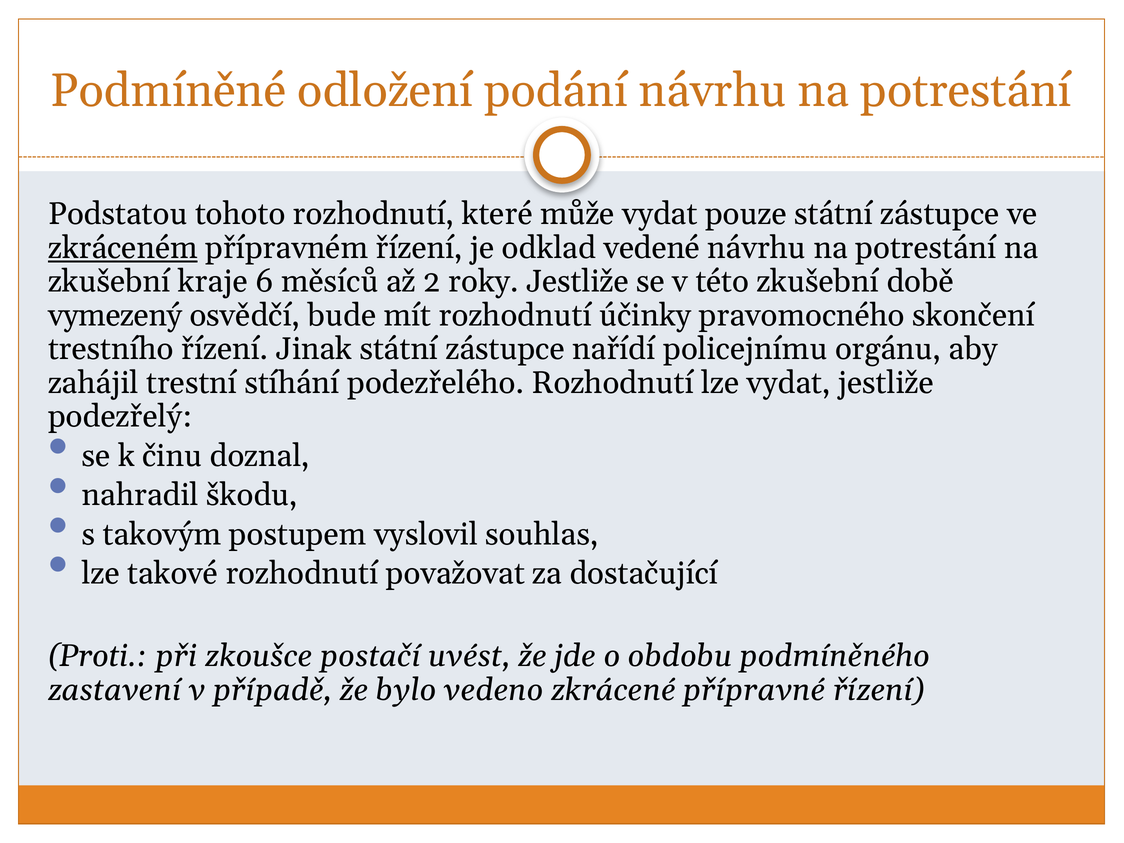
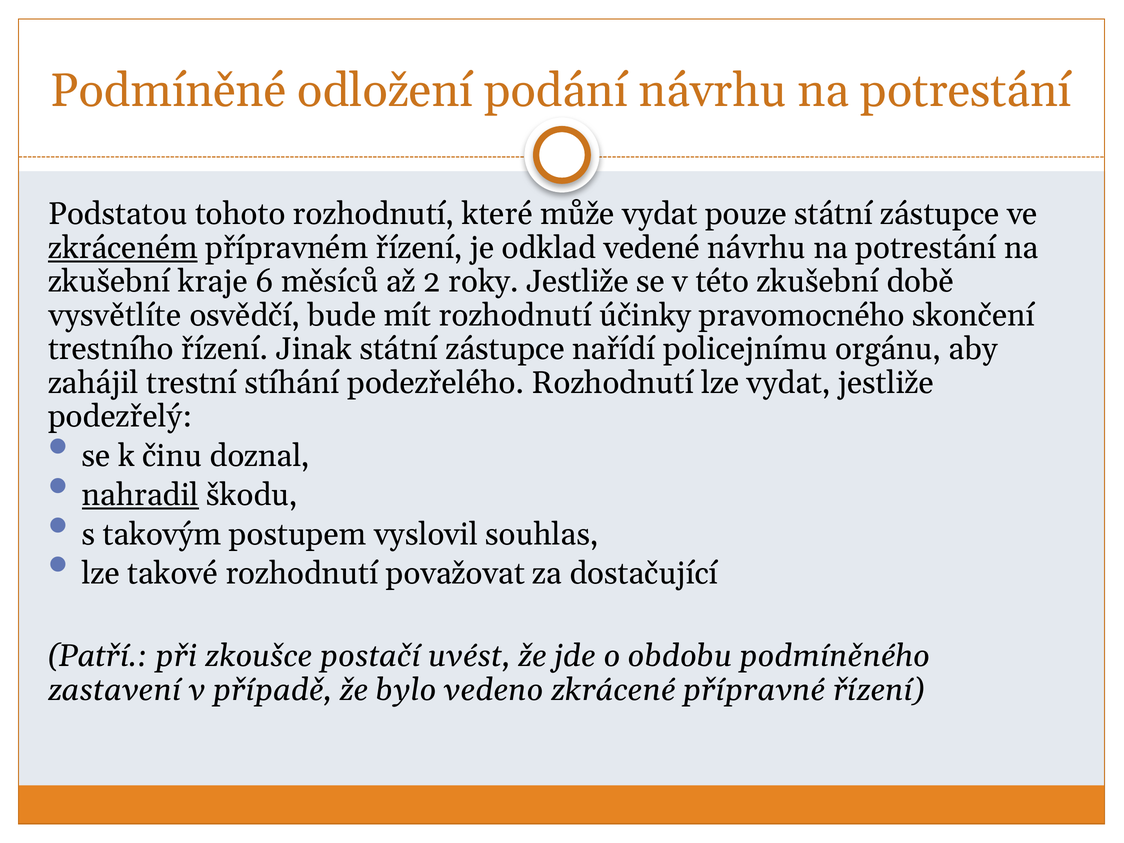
vymezený: vymezený -> vysvětlíte (115, 315)
nahradil underline: none -> present (140, 495)
Proti: Proti -> Patří (98, 656)
